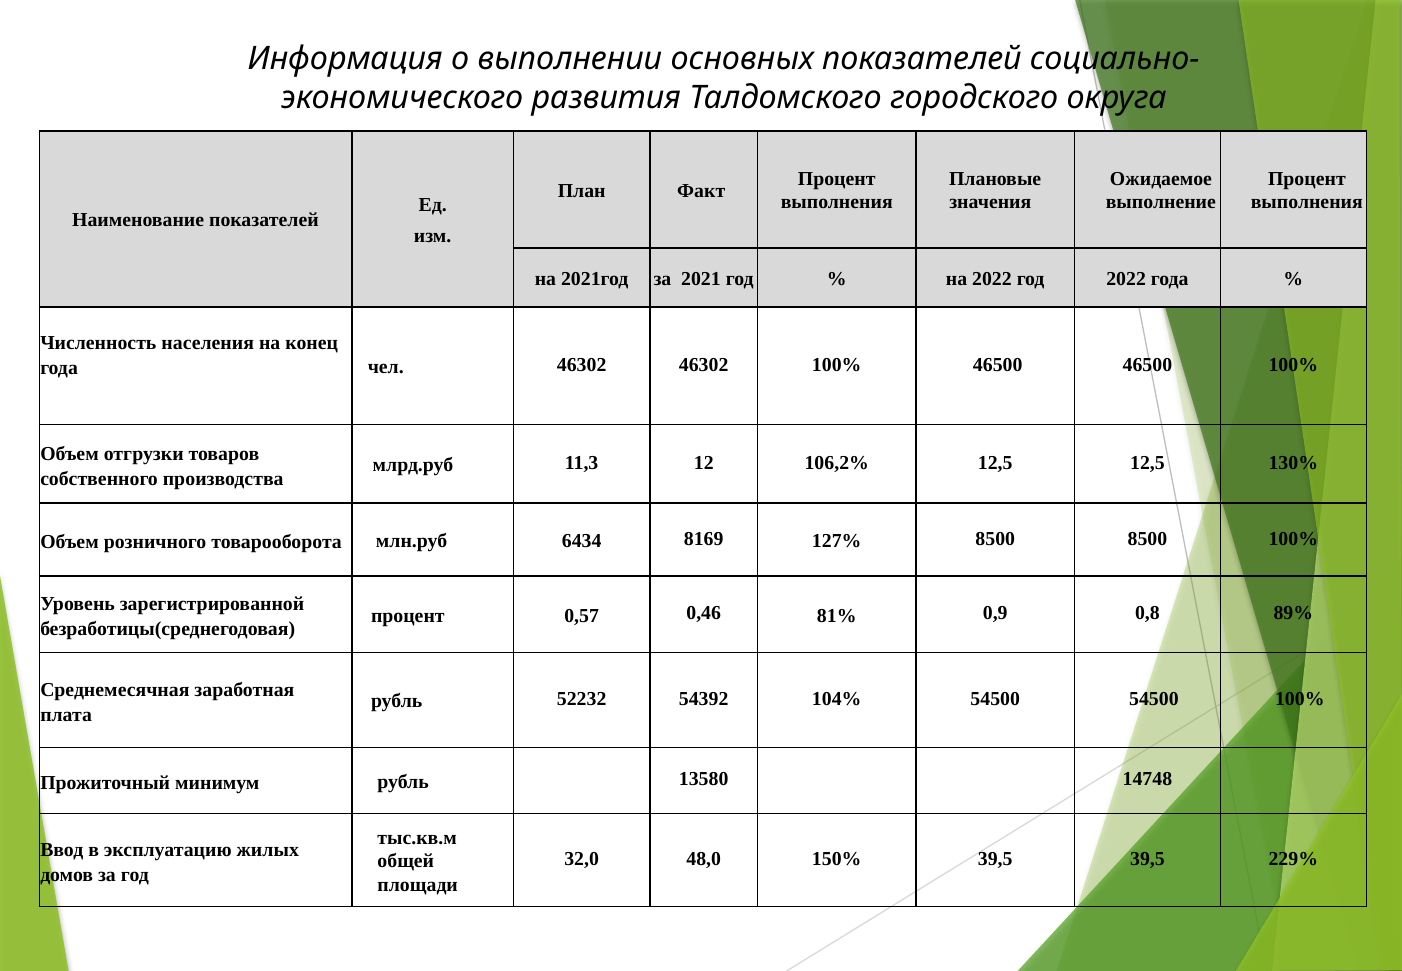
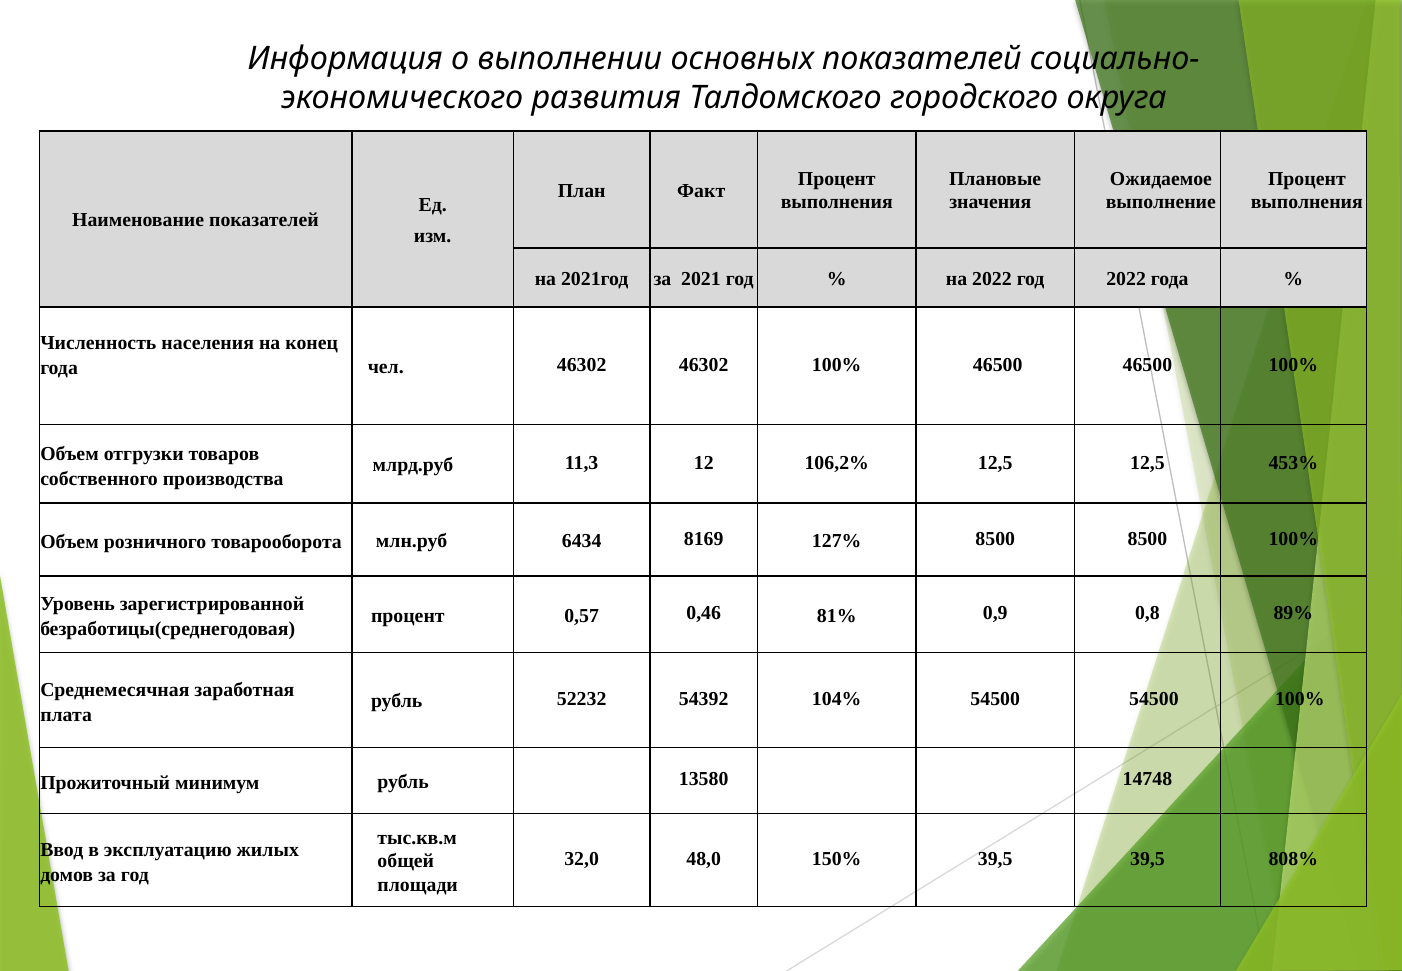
130%: 130% -> 453% (1293, 463)
229%: 229% -> 808% (1293, 859)
